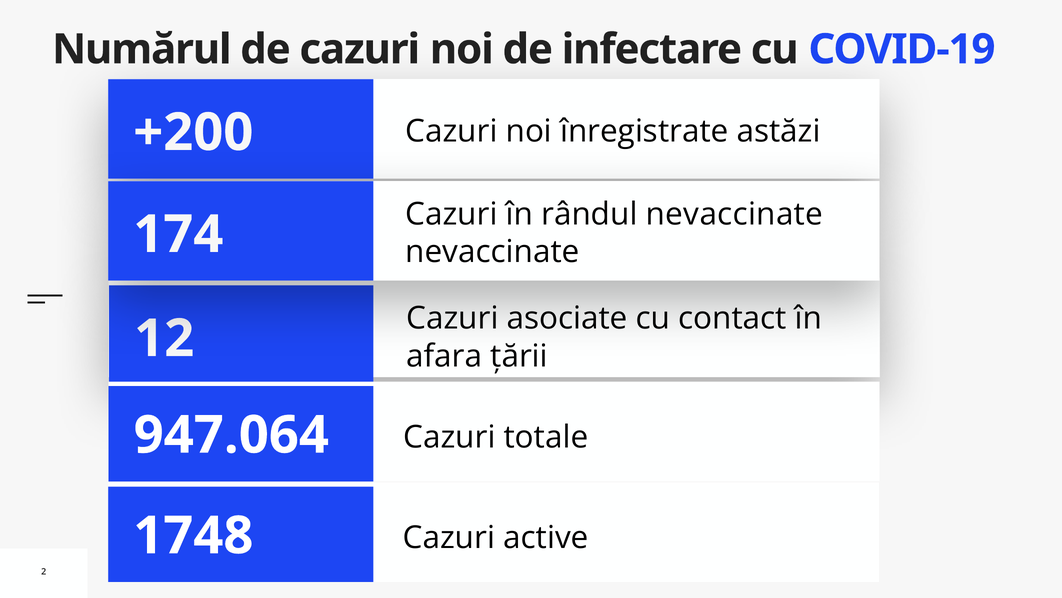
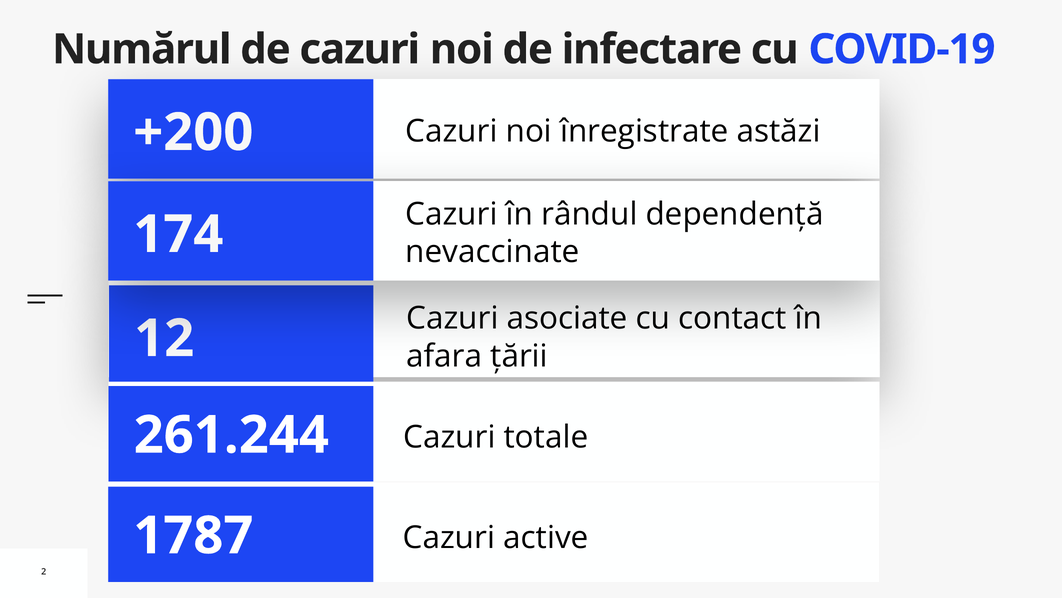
rândul nevaccinate: nevaccinate -> dependență (735, 214)
947.064: 947.064 -> 261.244 (231, 435)
1748: 1748 -> 1787 (193, 535)
